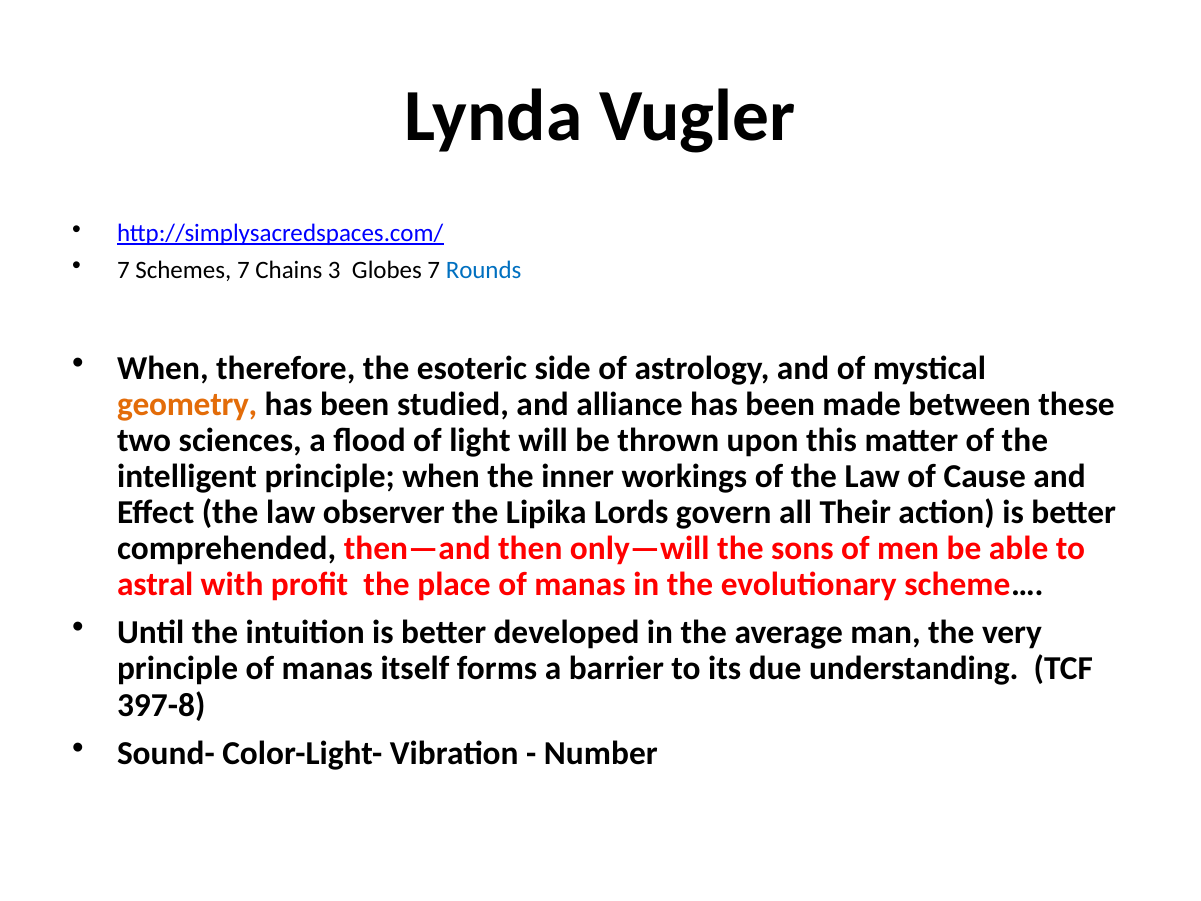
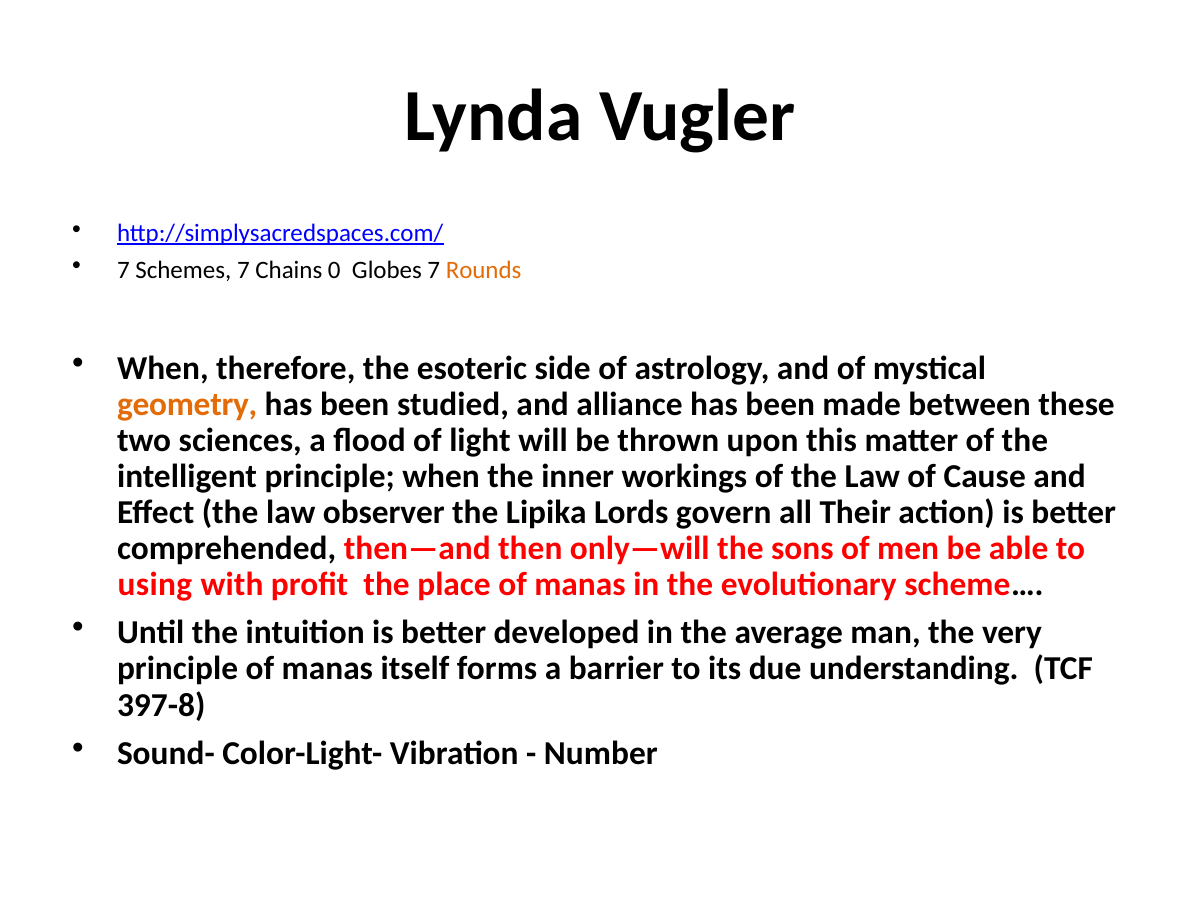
3: 3 -> 0 (334, 270)
Rounds colour: blue -> orange (484, 270)
astral: astral -> using (155, 584)
